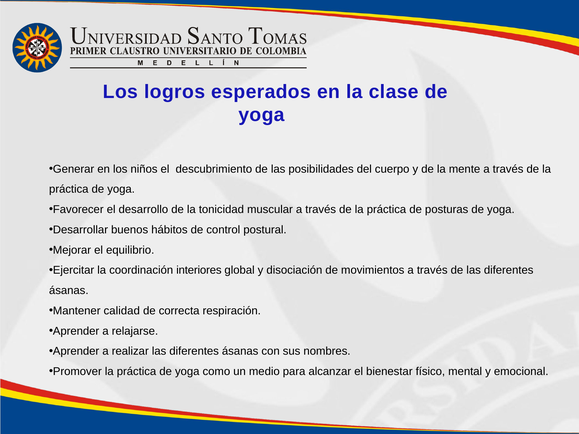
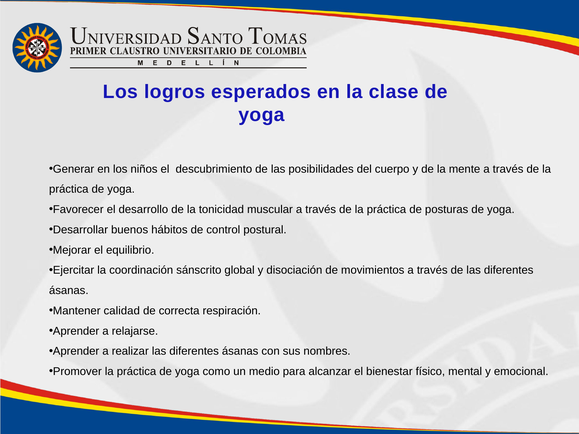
interiores: interiores -> sánscrito (199, 270)
